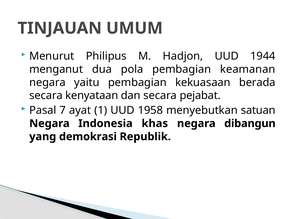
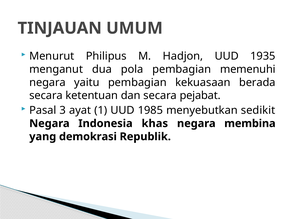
1944: 1944 -> 1935 (263, 56)
keamanan: keamanan -> memenuhi (248, 69)
kenyataan: kenyataan -> ketentuan (92, 96)
7: 7 -> 3 (63, 111)
1958: 1958 -> 1985 (150, 111)
satuan: satuan -> sedikit (258, 111)
dibangun: dibangun -> membina (250, 124)
